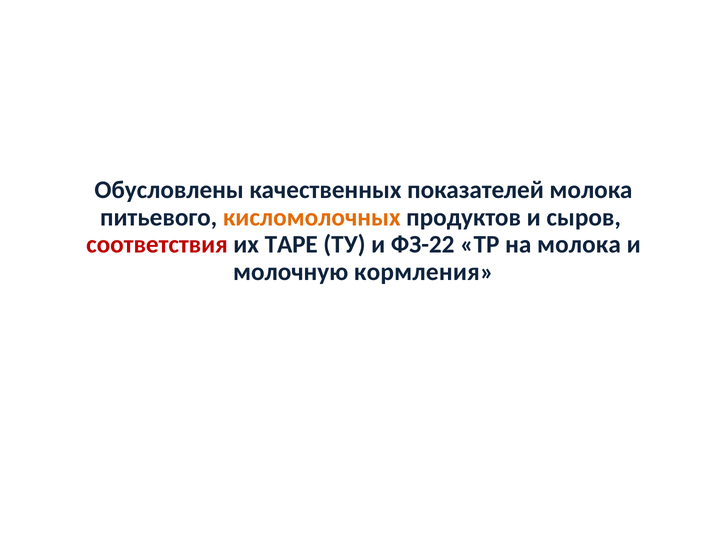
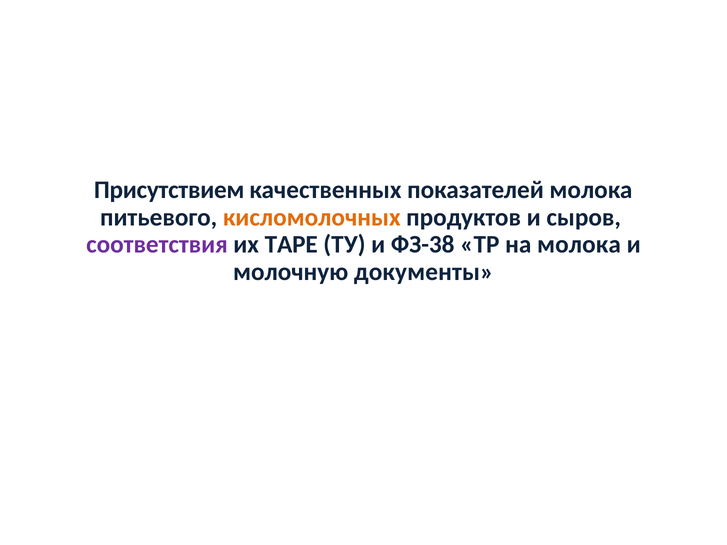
Обусловлены: Обусловлены -> Присутствием (169, 190)
соответствия colour: red -> purple (157, 245)
ФЗ-22: ФЗ-22 -> ФЗ-38 (423, 245)
кормления: кормления -> документы (424, 272)
